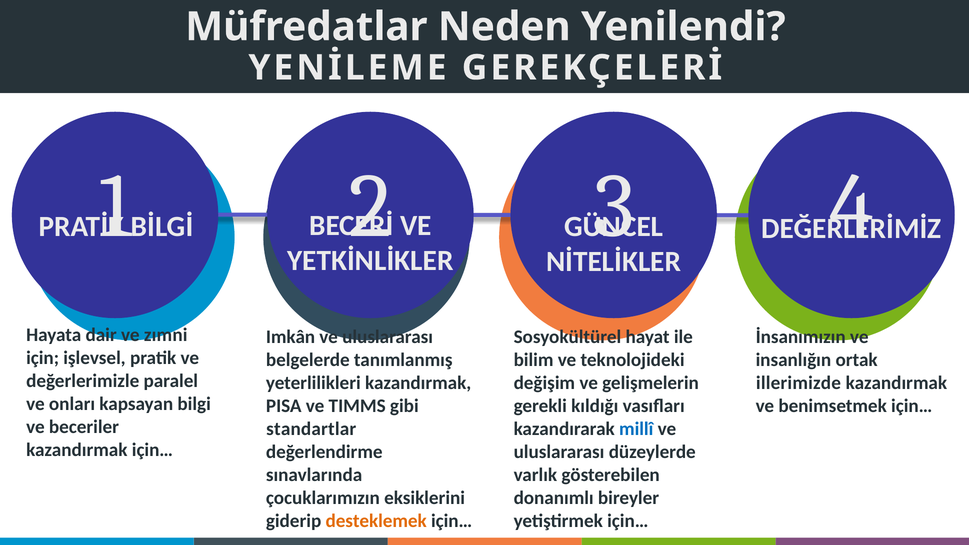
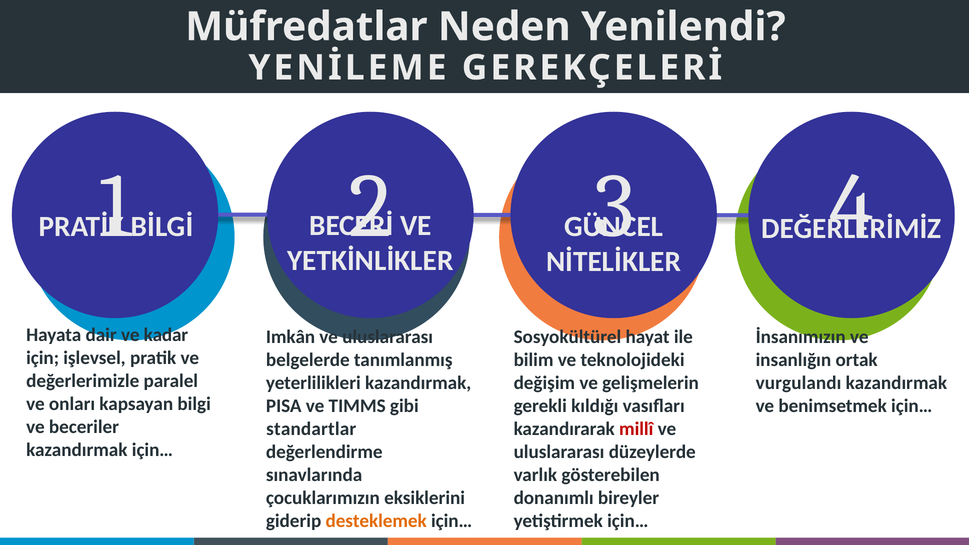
zımni: zımni -> kadar (166, 335)
illerimizde: illerimizde -> vurgulandı (799, 383)
millî colour: blue -> red (636, 429)
